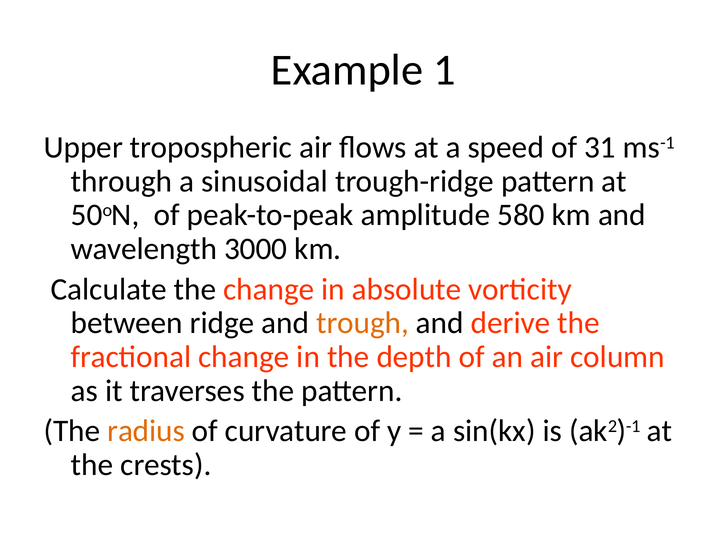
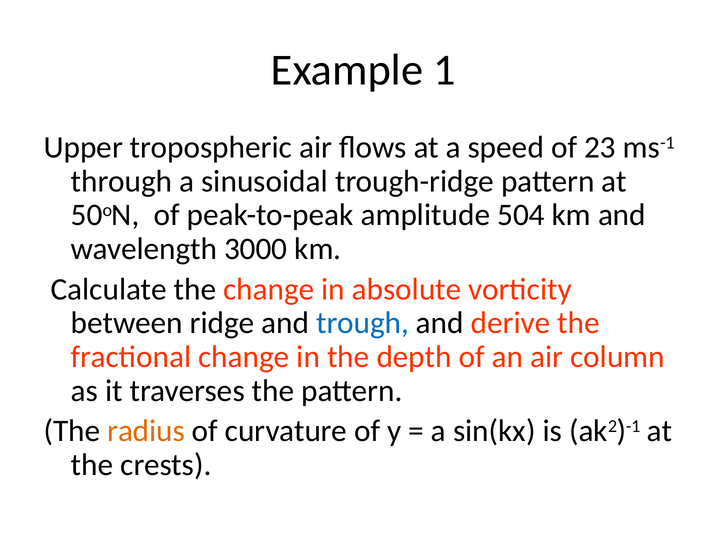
31: 31 -> 23 (600, 148)
580: 580 -> 504 (521, 215)
trough colour: orange -> blue (363, 323)
